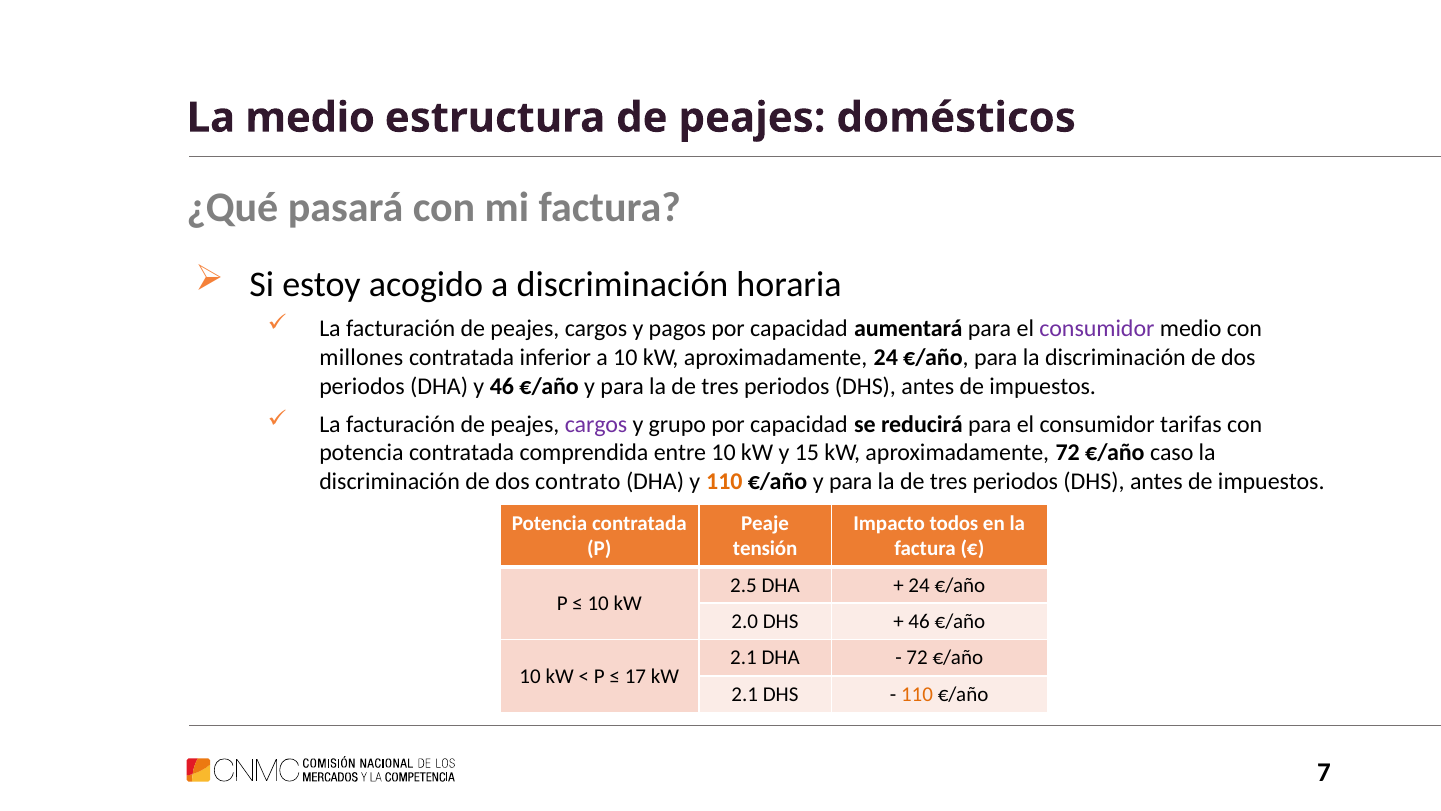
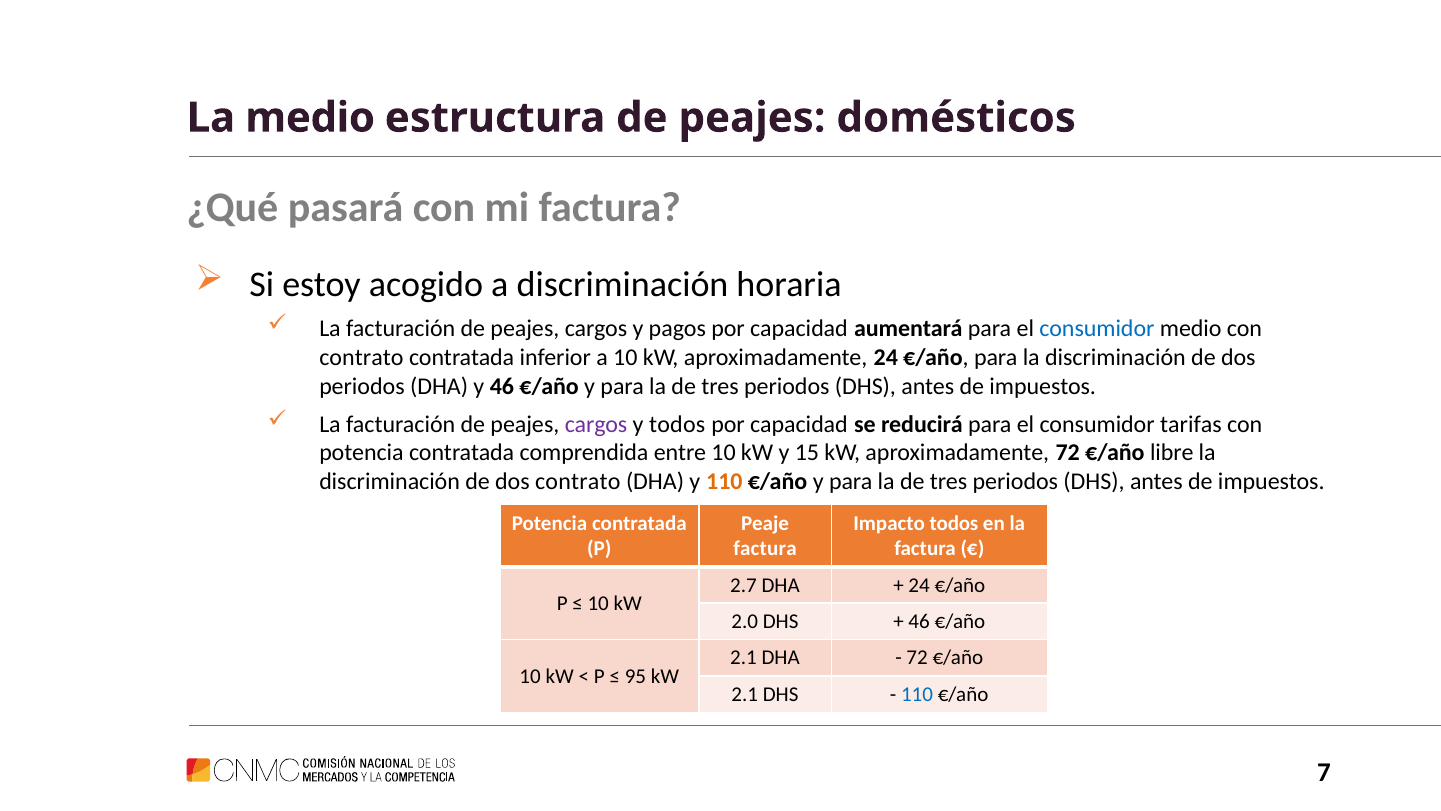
consumidor colour: purple -> blue (1097, 329)
millones: millones -> contrato (361, 357)
y grupo: grupo -> todos (677, 424)
caso: caso -> libre (1172, 453)
tensión: tensión -> factura (765, 548)
2.5: 2.5 -> 2.7 (743, 585)
17: 17 -> 95 (635, 676)
110 colour: orange -> blue (917, 694)
